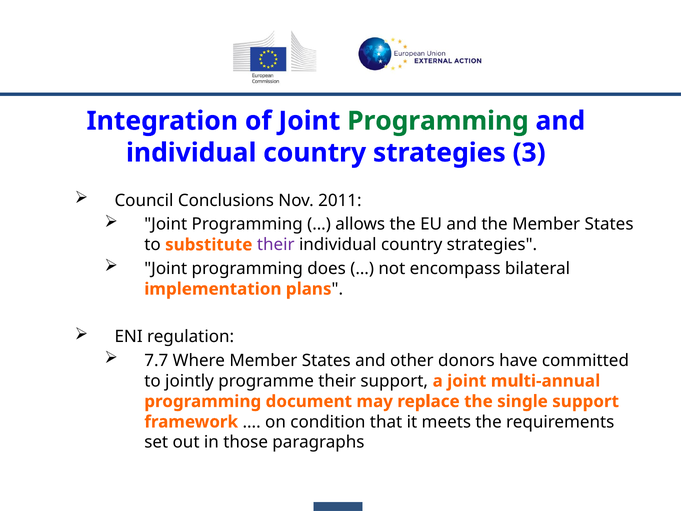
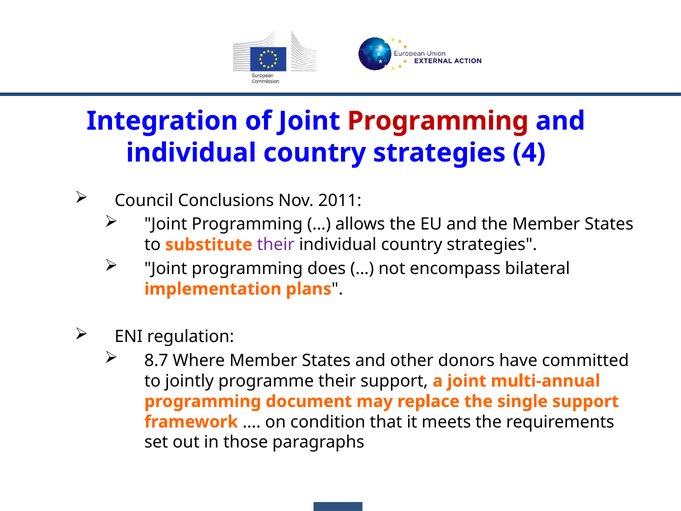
Programming colour: green -> red (438, 121)
3: 3 -> 4 (529, 153)
7.7: 7.7 -> 8.7 (156, 360)
